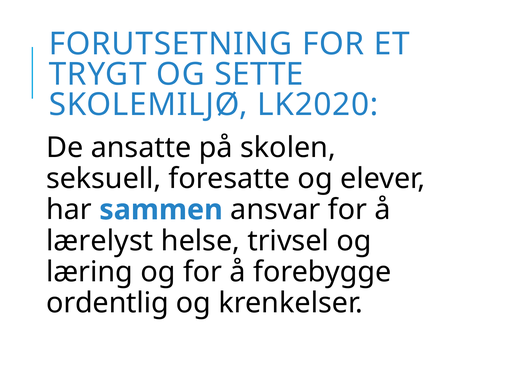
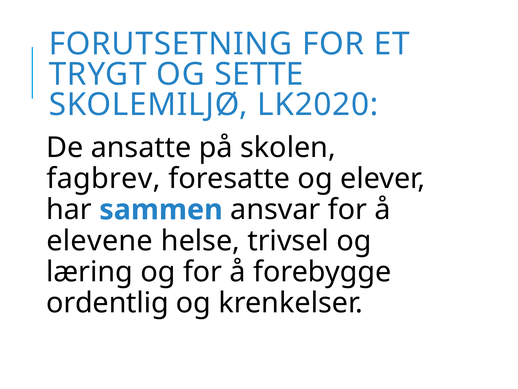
seksuell: seksuell -> fagbrev (104, 178)
lærelyst: lærelyst -> elevene (100, 241)
